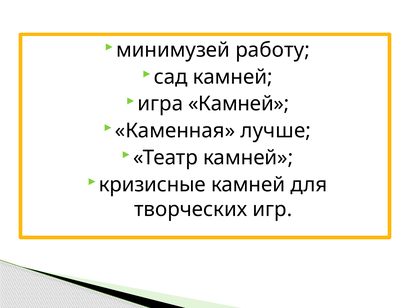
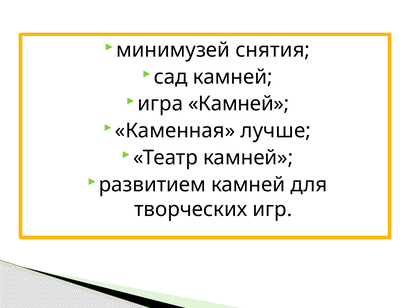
работу: работу -> снятия (273, 50)
кризисные: кризисные -> развитием (152, 184)
